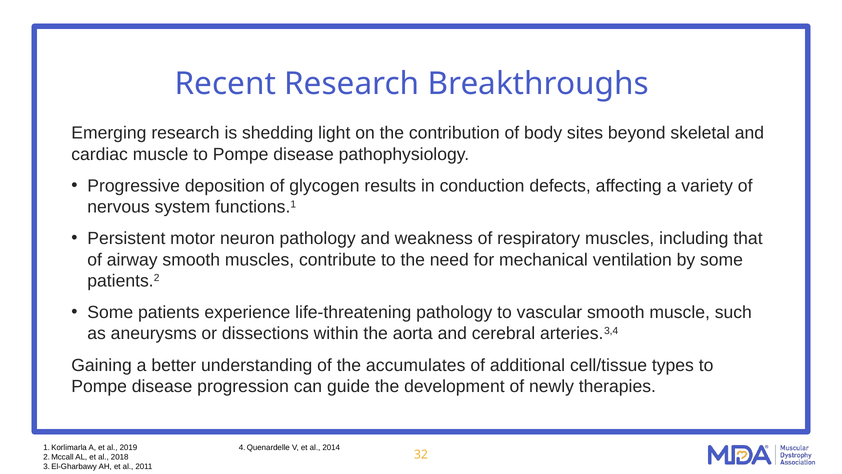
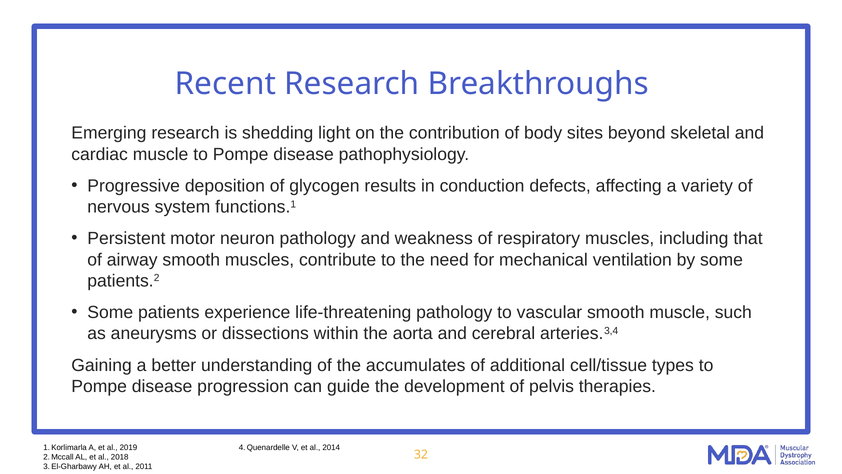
newly: newly -> pelvis (552, 386)
